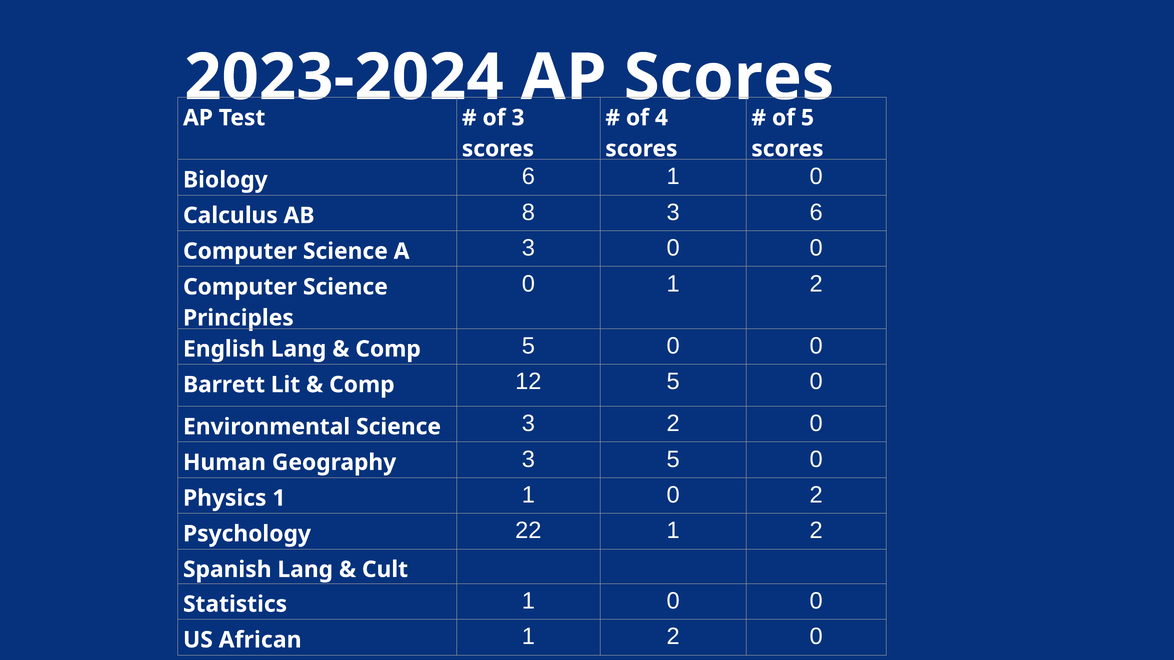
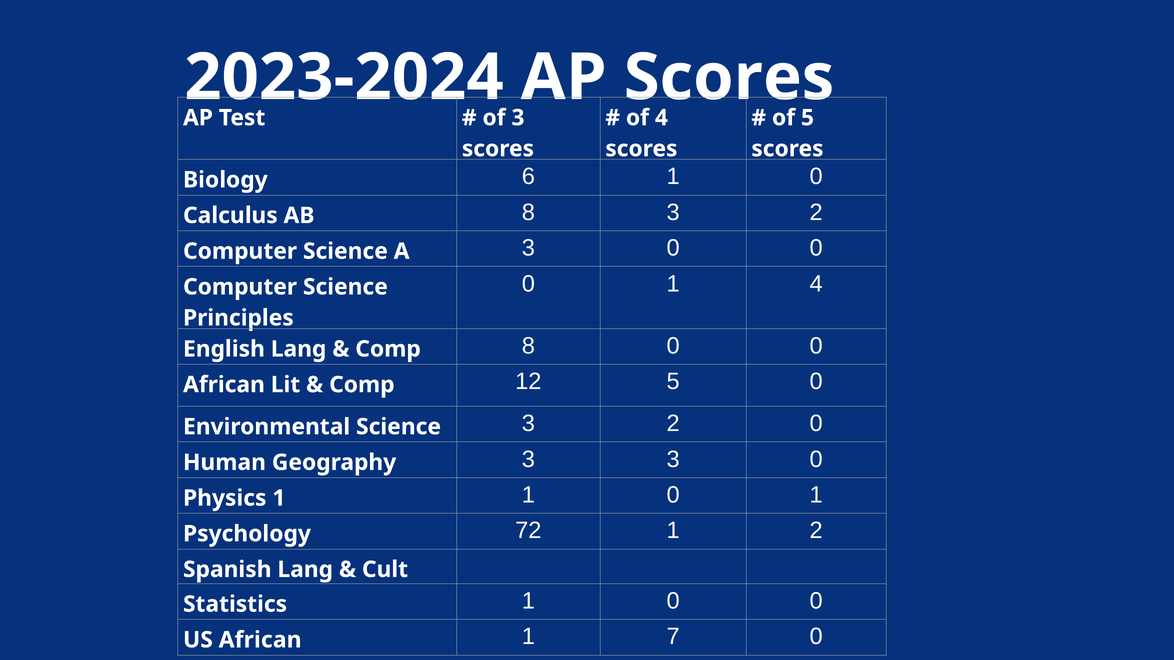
8 3 6: 6 -> 2 (816, 212)
0 1 2: 2 -> 4 (816, 284)
Comp 5: 5 -> 8 (528, 346)
Barrett: Barrett -> African (224, 385)
3 5: 5 -> 3 (673, 459)
1 0 2: 2 -> 1 (816, 495)
22: 22 -> 72 (528, 531)
2: 2 -> 7 (673, 637)
